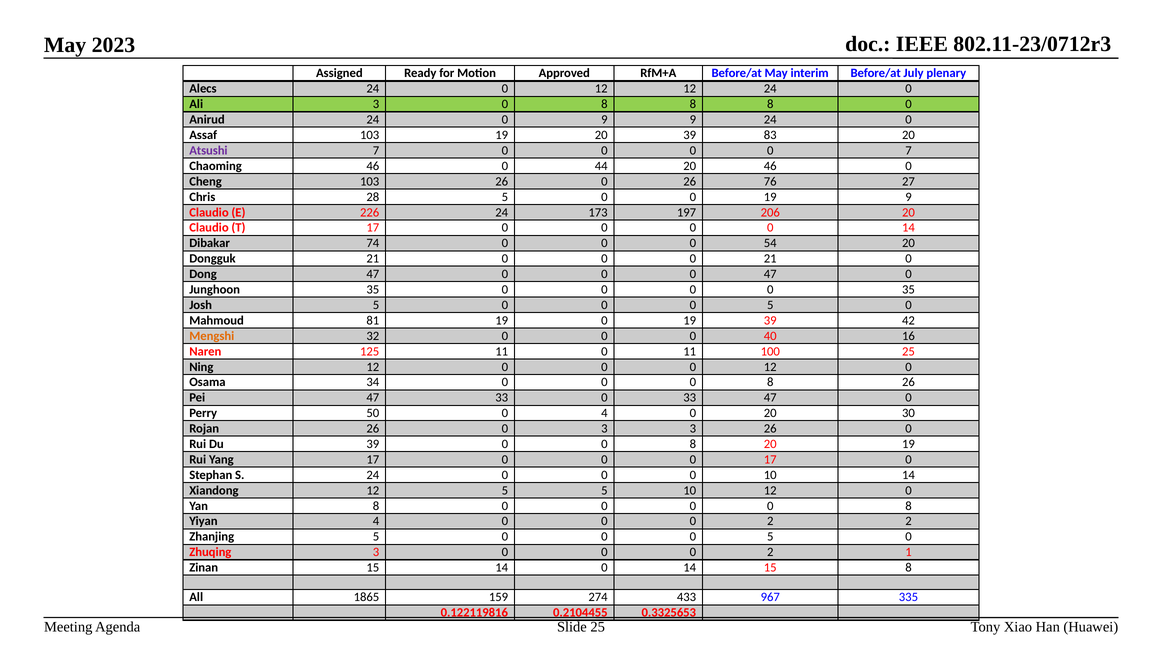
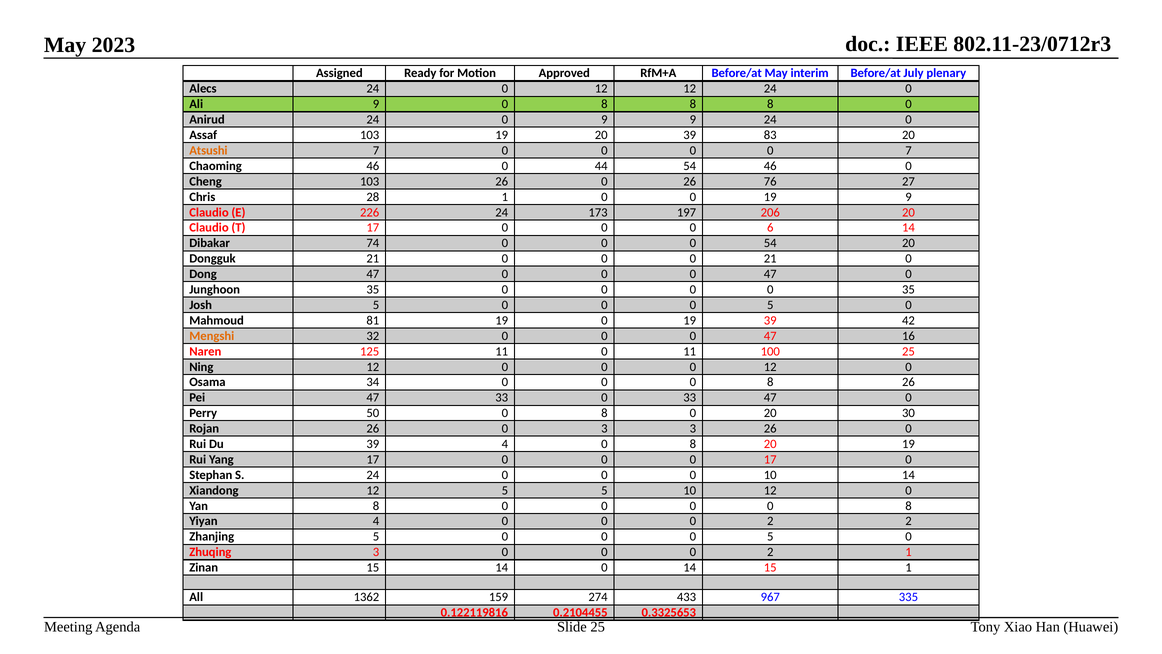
Ali 3: 3 -> 9 (376, 104)
Atsushi colour: purple -> orange (208, 150)
44 20: 20 -> 54 (690, 166)
28 5: 5 -> 1 (505, 197)
0: 0 -> 6 (770, 228)
40: 40 -> 47 (770, 336)
50 0 4: 4 -> 8 (604, 413)
39 0: 0 -> 4 (505, 444)
15 8: 8 -> 1 (908, 567)
1865: 1865 -> 1362 (366, 597)
